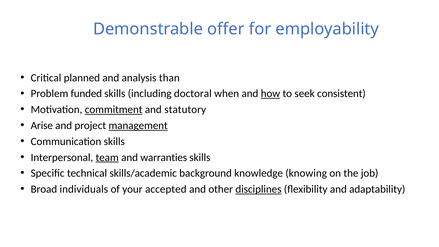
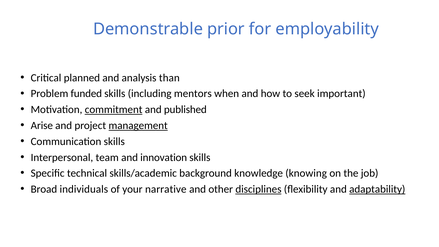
offer: offer -> prior (226, 29)
doctoral: doctoral -> mentors (193, 94)
how underline: present -> none (270, 94)
consistent: consistent -> important (341, 94)
statutory: statutory -> published (185, 110)
team underline: present -> none (107, 157)
warranties: warranties -> innovation (164, 157)
accepted: accepted -> narrative (166, 189)
adaptability underline: none -> present (377, 189)
